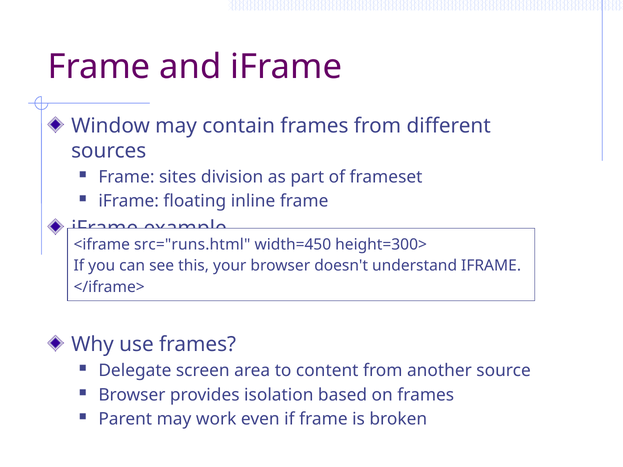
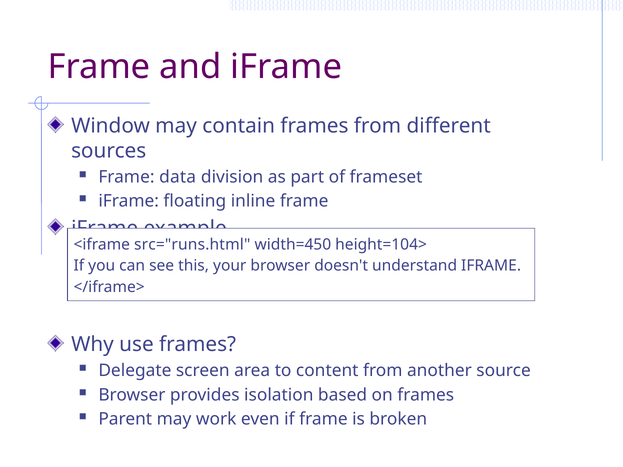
sites: sites -> data (178, 177)
height=300>: height=300> -> height=104> (381, 245)
